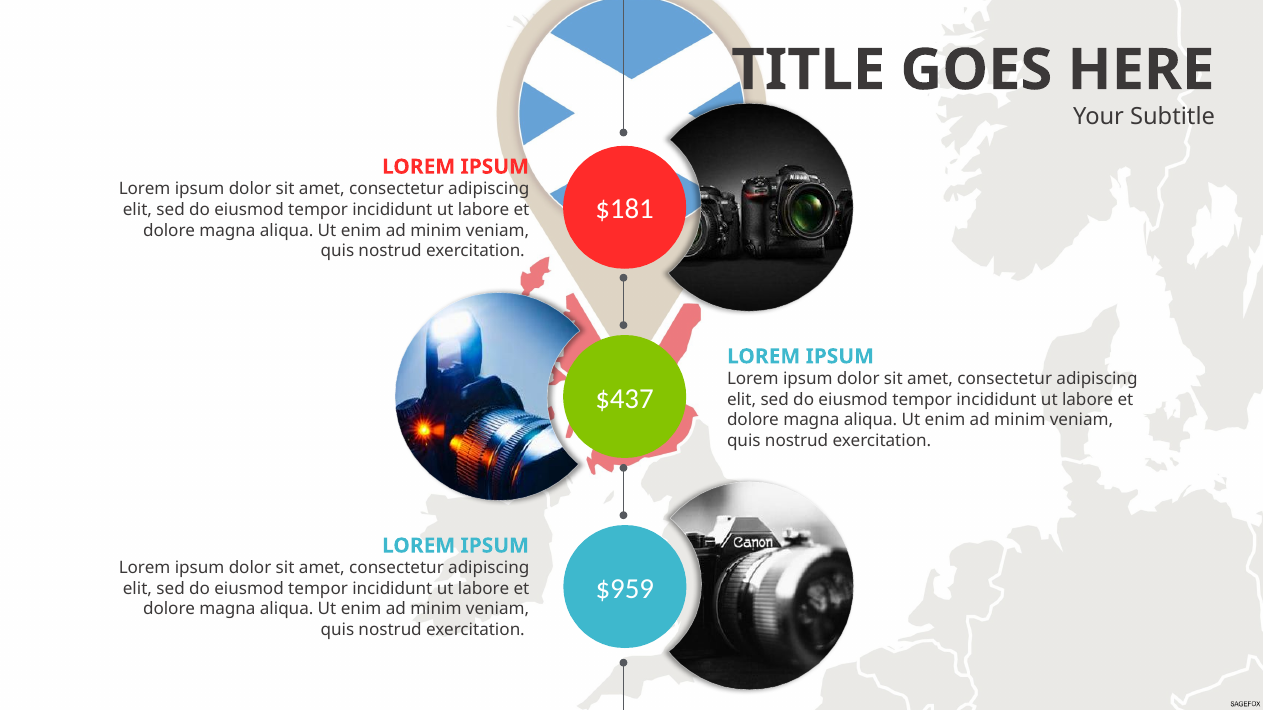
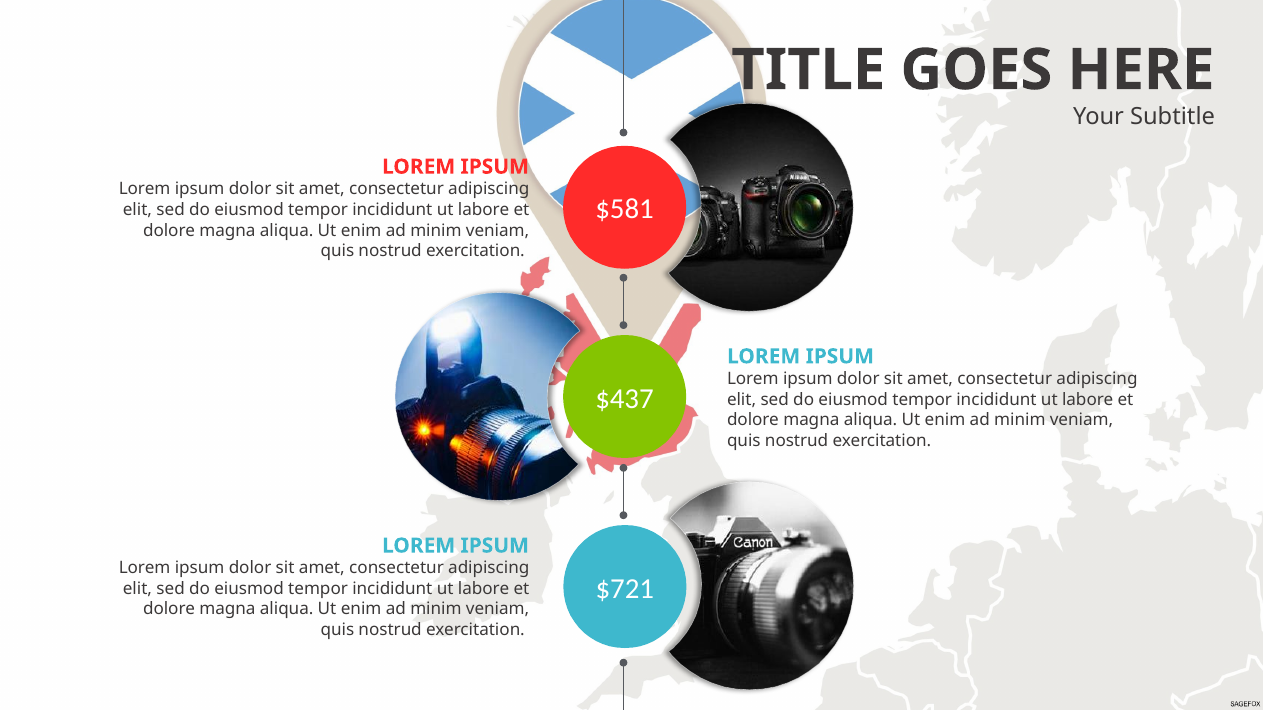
$181: $181 -> $581 (625, 209)
$959: $959 -> $721 (625, 589)
